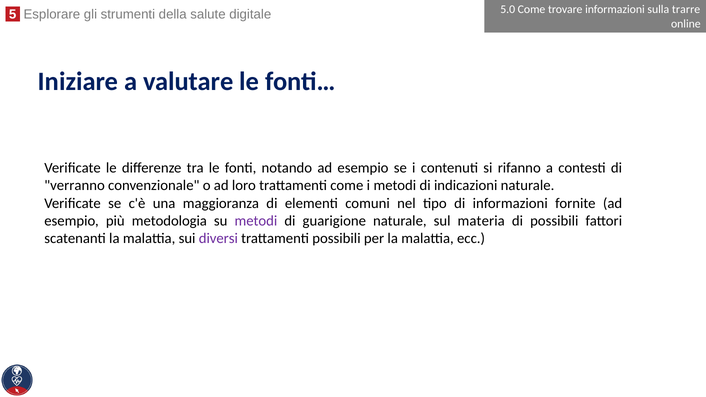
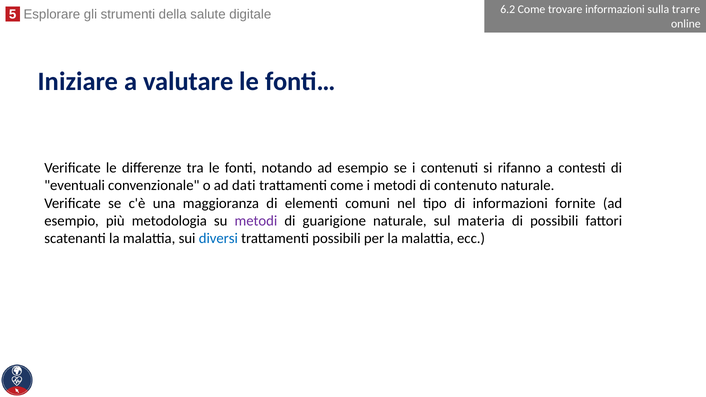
5.0: 5.0 -> 6.2 (508, 10)
verranno: verranno -> eventuali (75, 186)
loro: loro -> dati (244, 186)
indicazioni: indicazioni -> contenuto (466, 186)
diversi colour: purple -> blue (218, 239)
